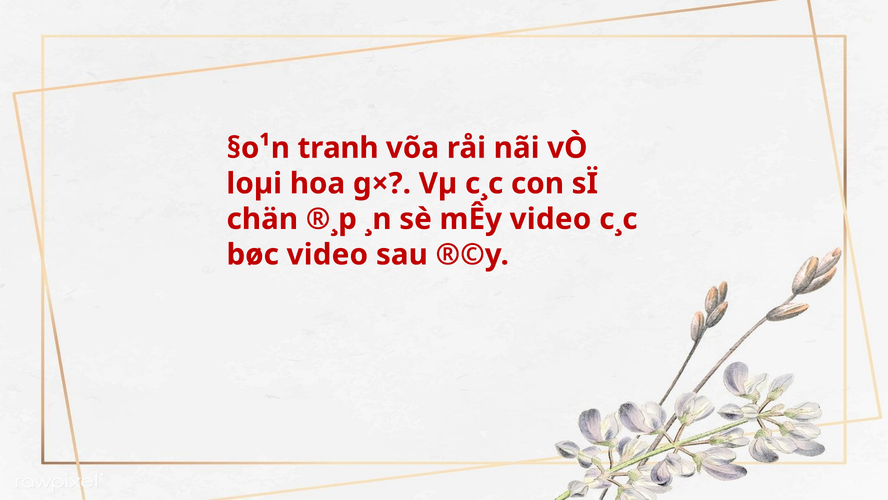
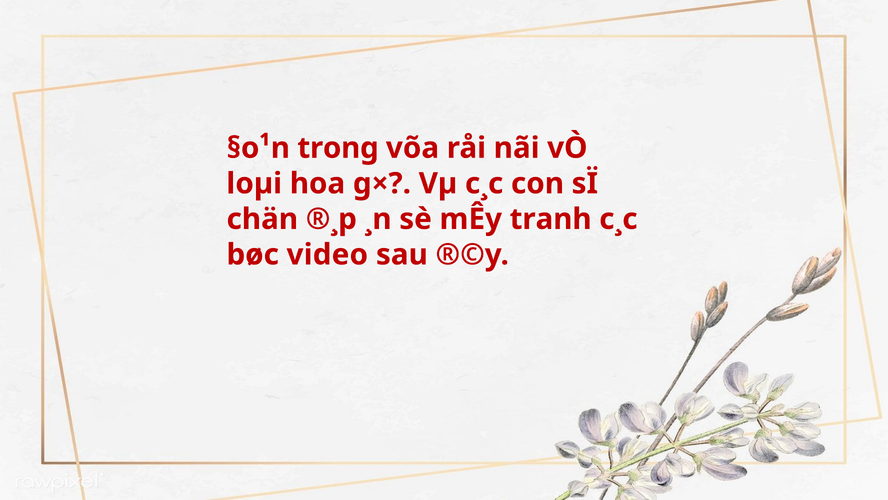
tranh: tranh -> trong (338, 148)
mÊy video: video -> tranh (551, 219)
